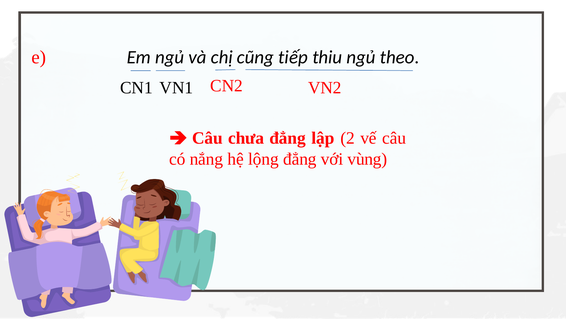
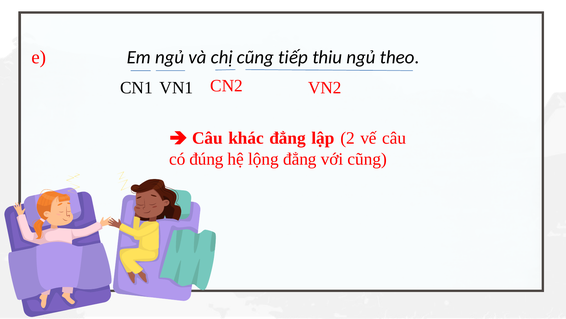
chưa: chưa -> khác (246, 138)
nắng: nắng -> đúng (207, 159)
với vùng: vùng -> cũng (367, 159)
